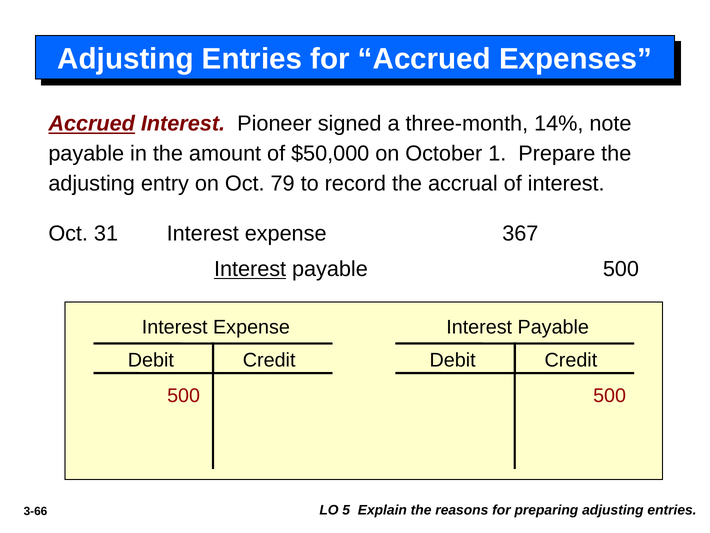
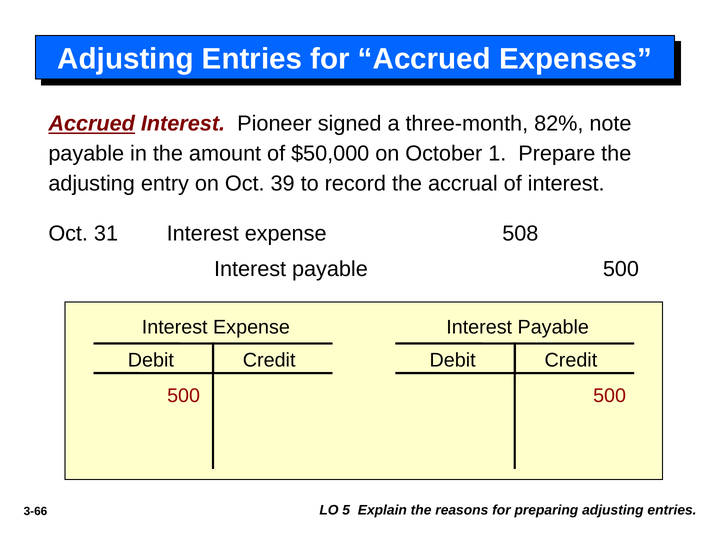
14%: 14% -> 82% (559, 124)
79: 79 -> 39 (283, 184)
367: 367 -> 508 (520, 233)
Interest underline: present -> none (250, 269)
